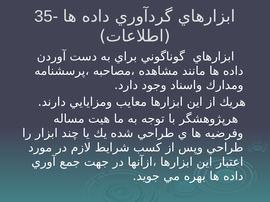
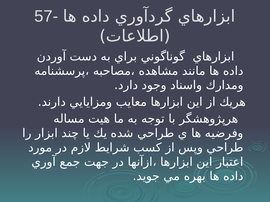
35-: 35- -> 57- (46, 16)
